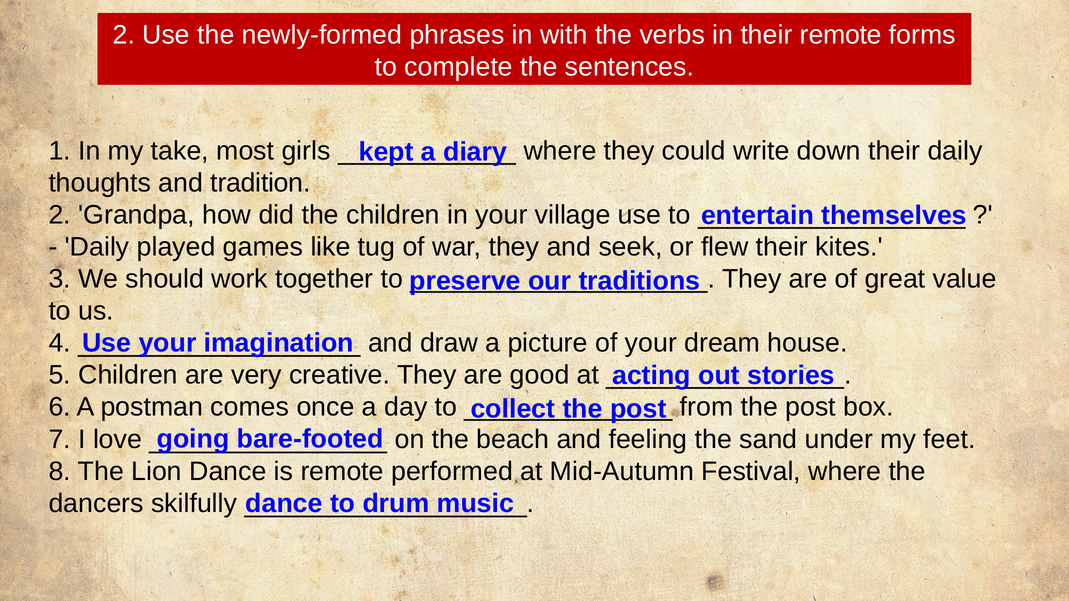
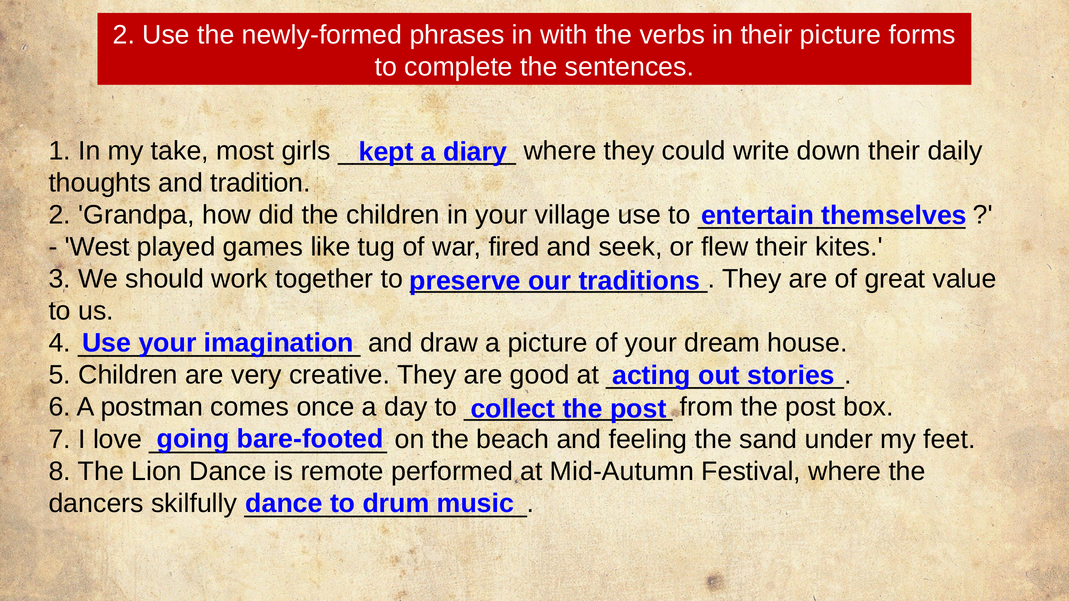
their remote: remote -> picture (841, 35)
Daily: Daily -> West (97, 247)
war they: they -> fired (514, 247)
